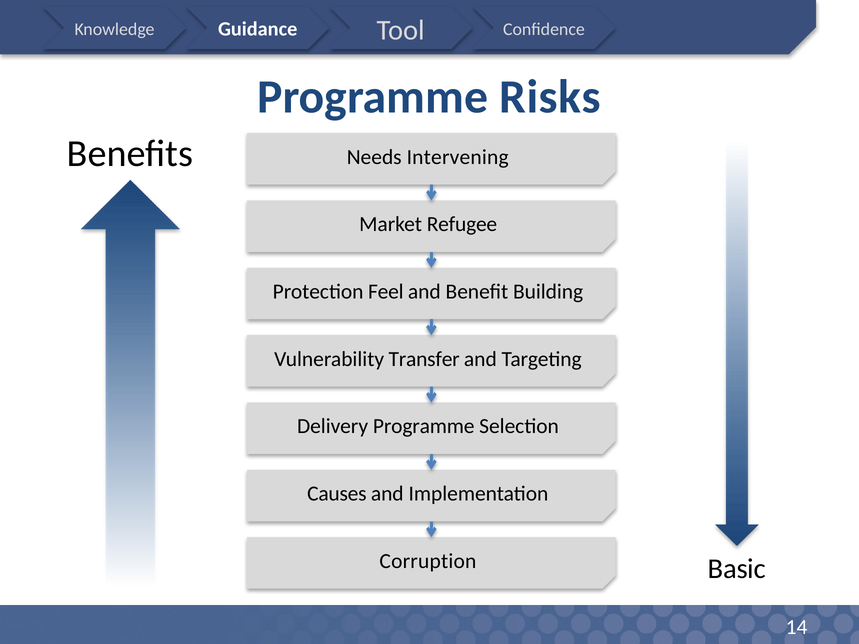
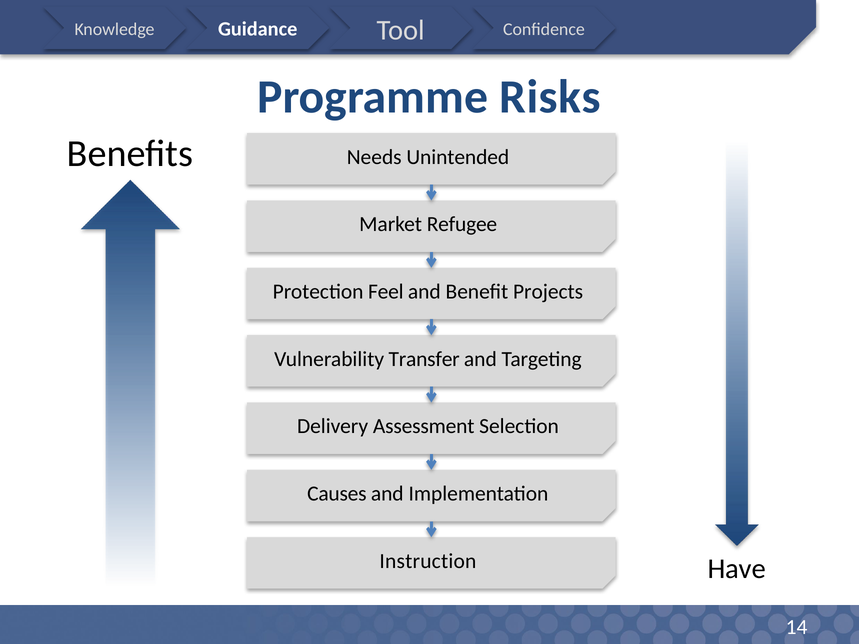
Intervening: Intervening -> Unintended (458, 157)
Building: Building -> Projects (548, 292)
Delivery Programme: Programme -> Assessment (424, 427)
Corruption: Corruption -> Instruction (428, 561)
Basic: Basic -> Have (737, 569)
